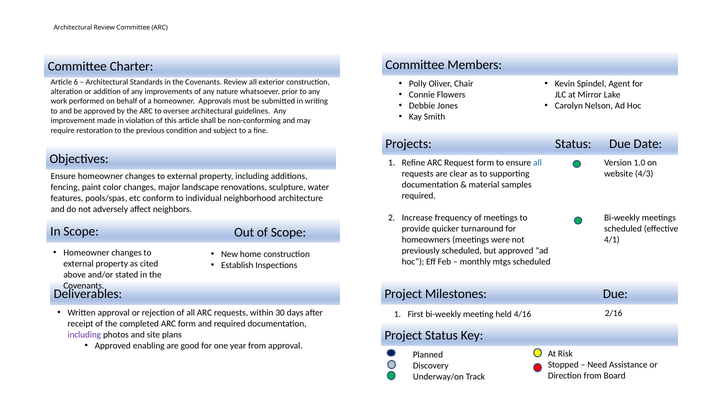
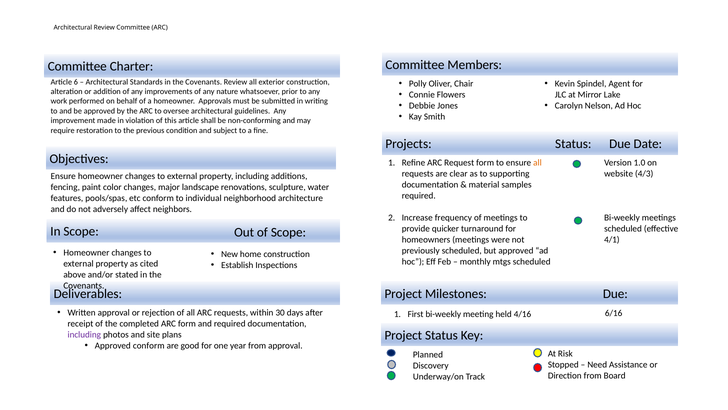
all colour: blue -> orange (537, 163)
2/16: 2/16 -> 6/16 (614, 313)
Approved enabling: enabling -> conform (149, 345)
